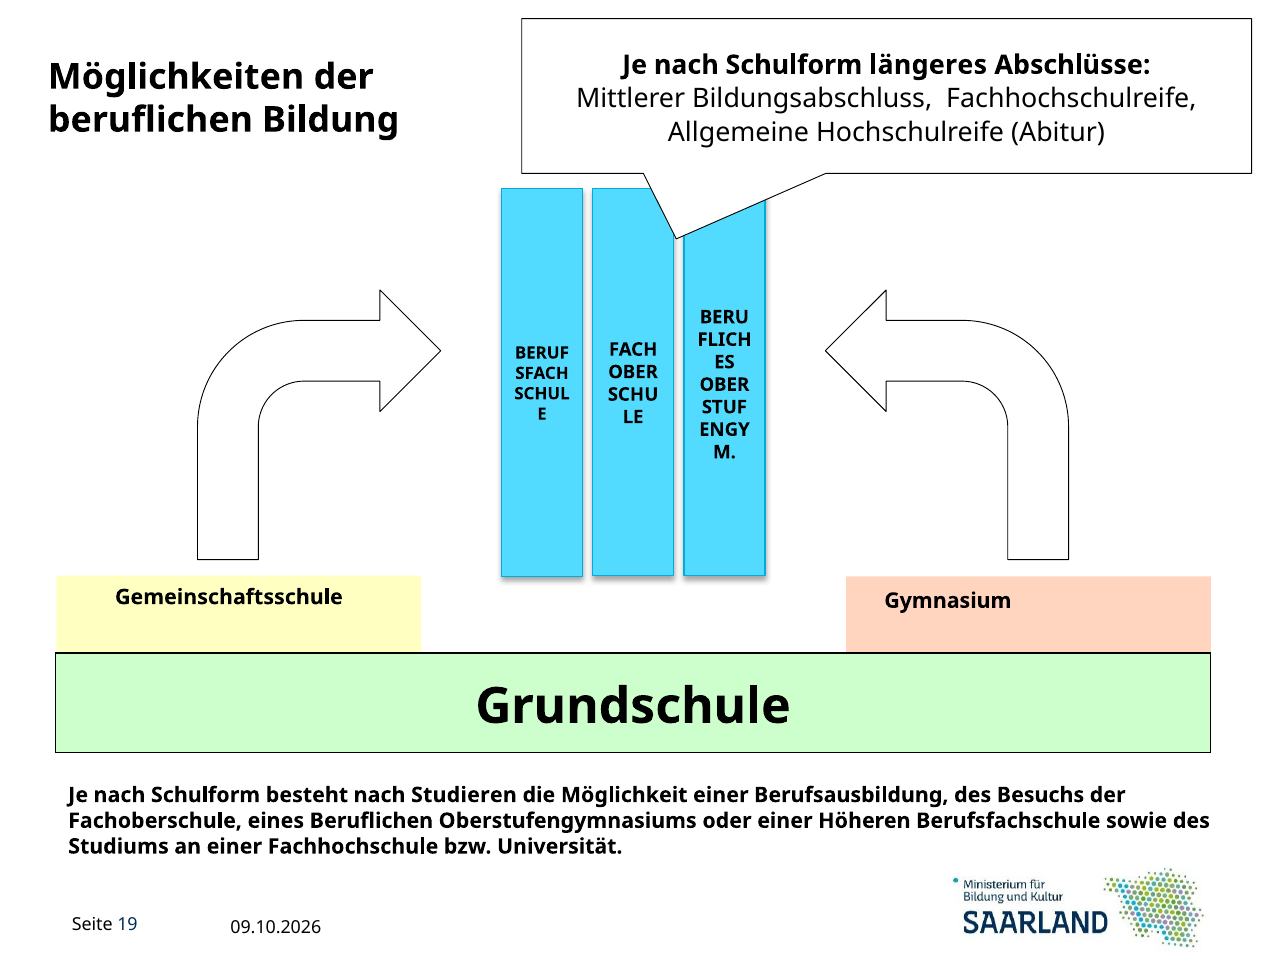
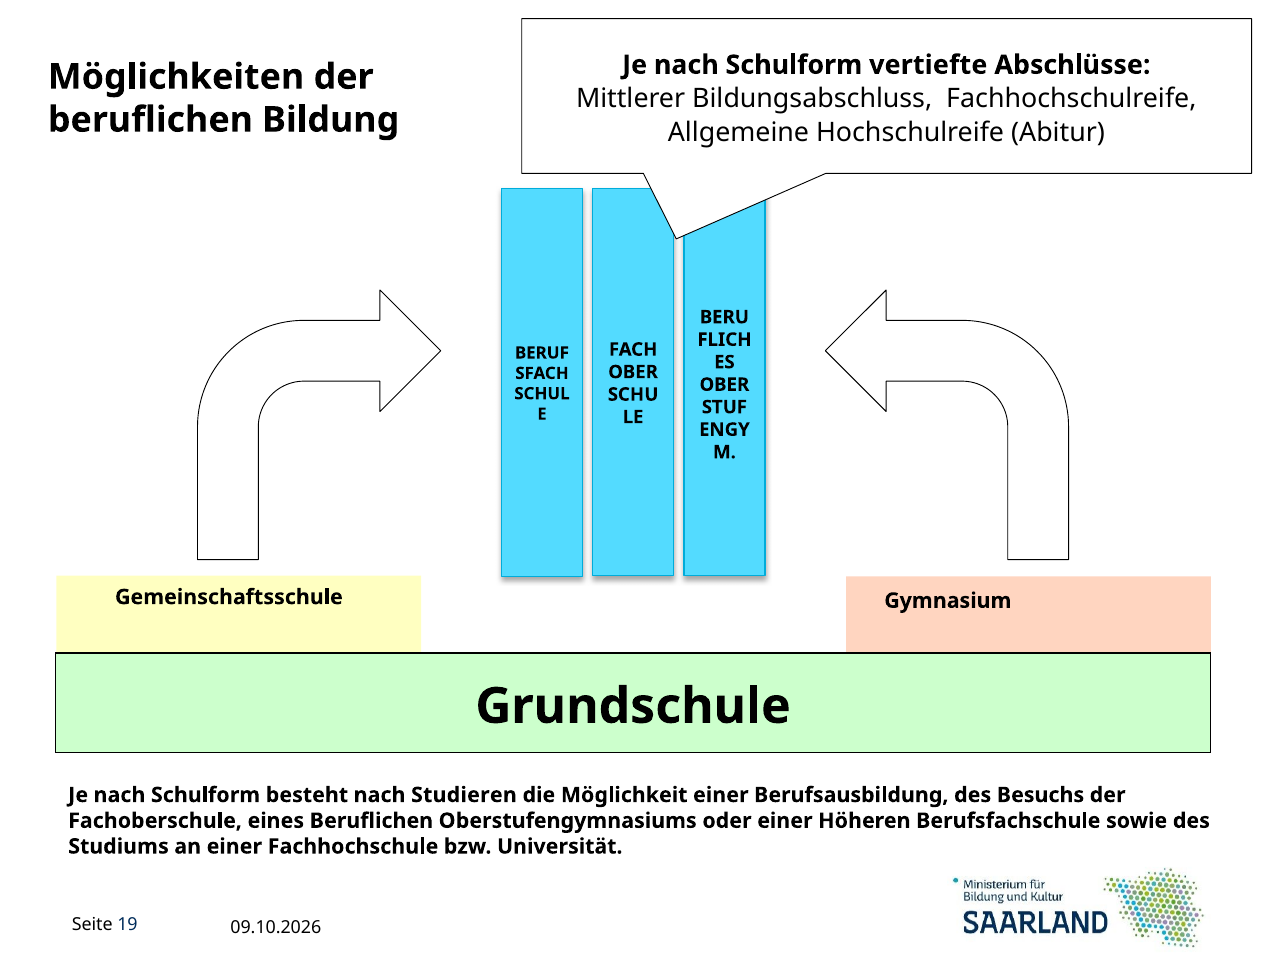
längeres: längeres -> vertiefte (928, 65)
